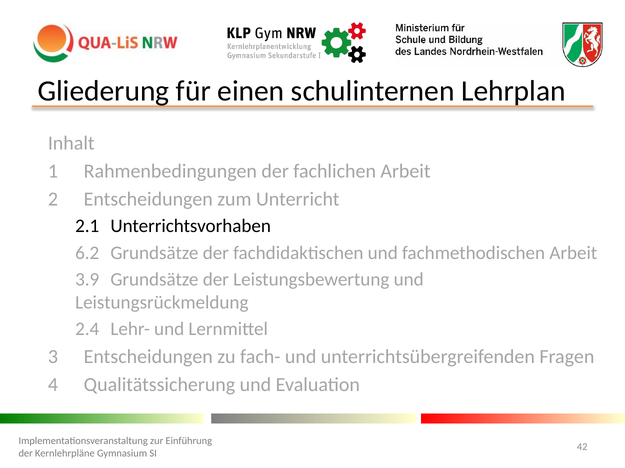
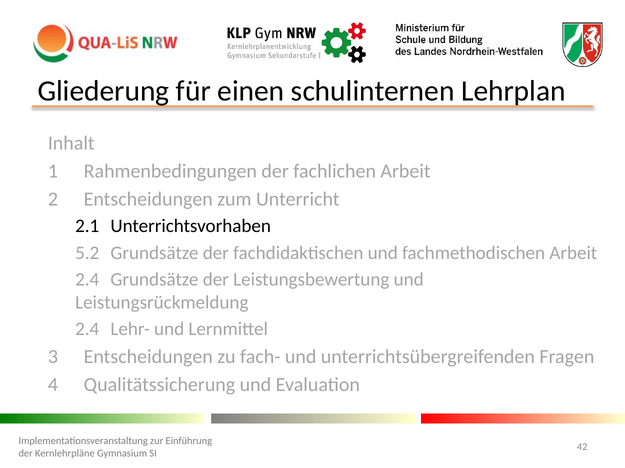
6.2: 6.2 -> 5.2 (87, 253)
3.9: 3.9 -> 2.4 (87, 280)
